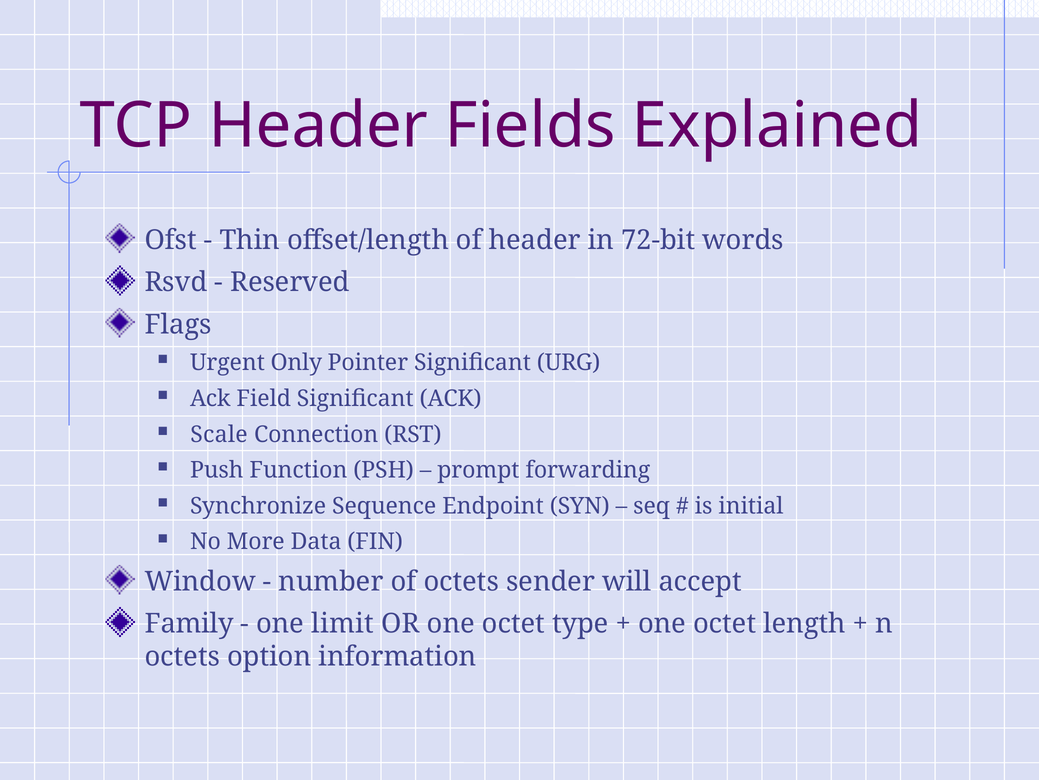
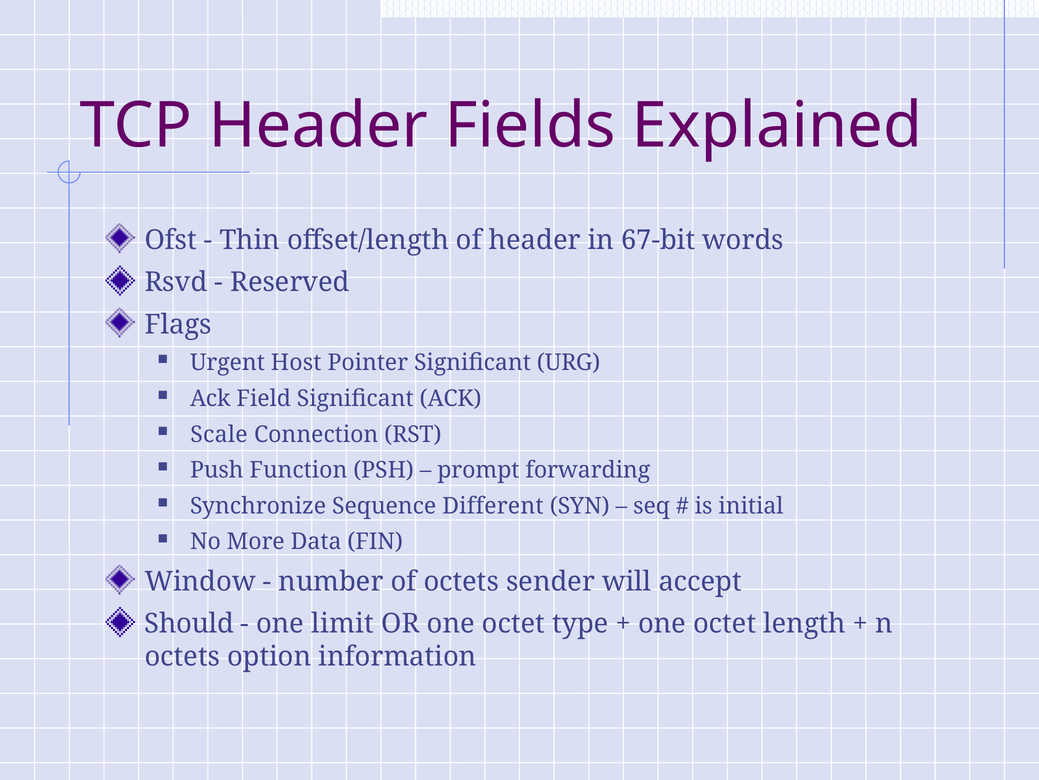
72-bit: 72-bit -> 67-bit (658, 240)
Only: Only -> Host (296, 362)
Endpoint: Endpoint -> Different (493, 506)
Family: Family -> Should (189, 623)
